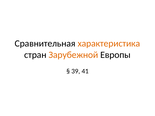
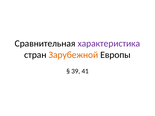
характеристика colour: orange -> purple (109, 44)
